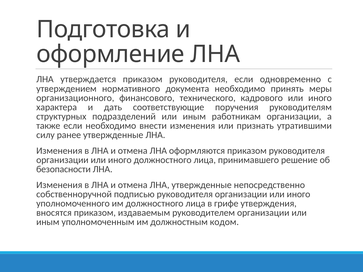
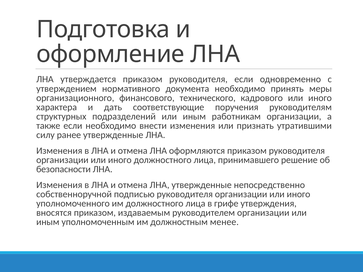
кодом: кодом -> менее (224, 222)
